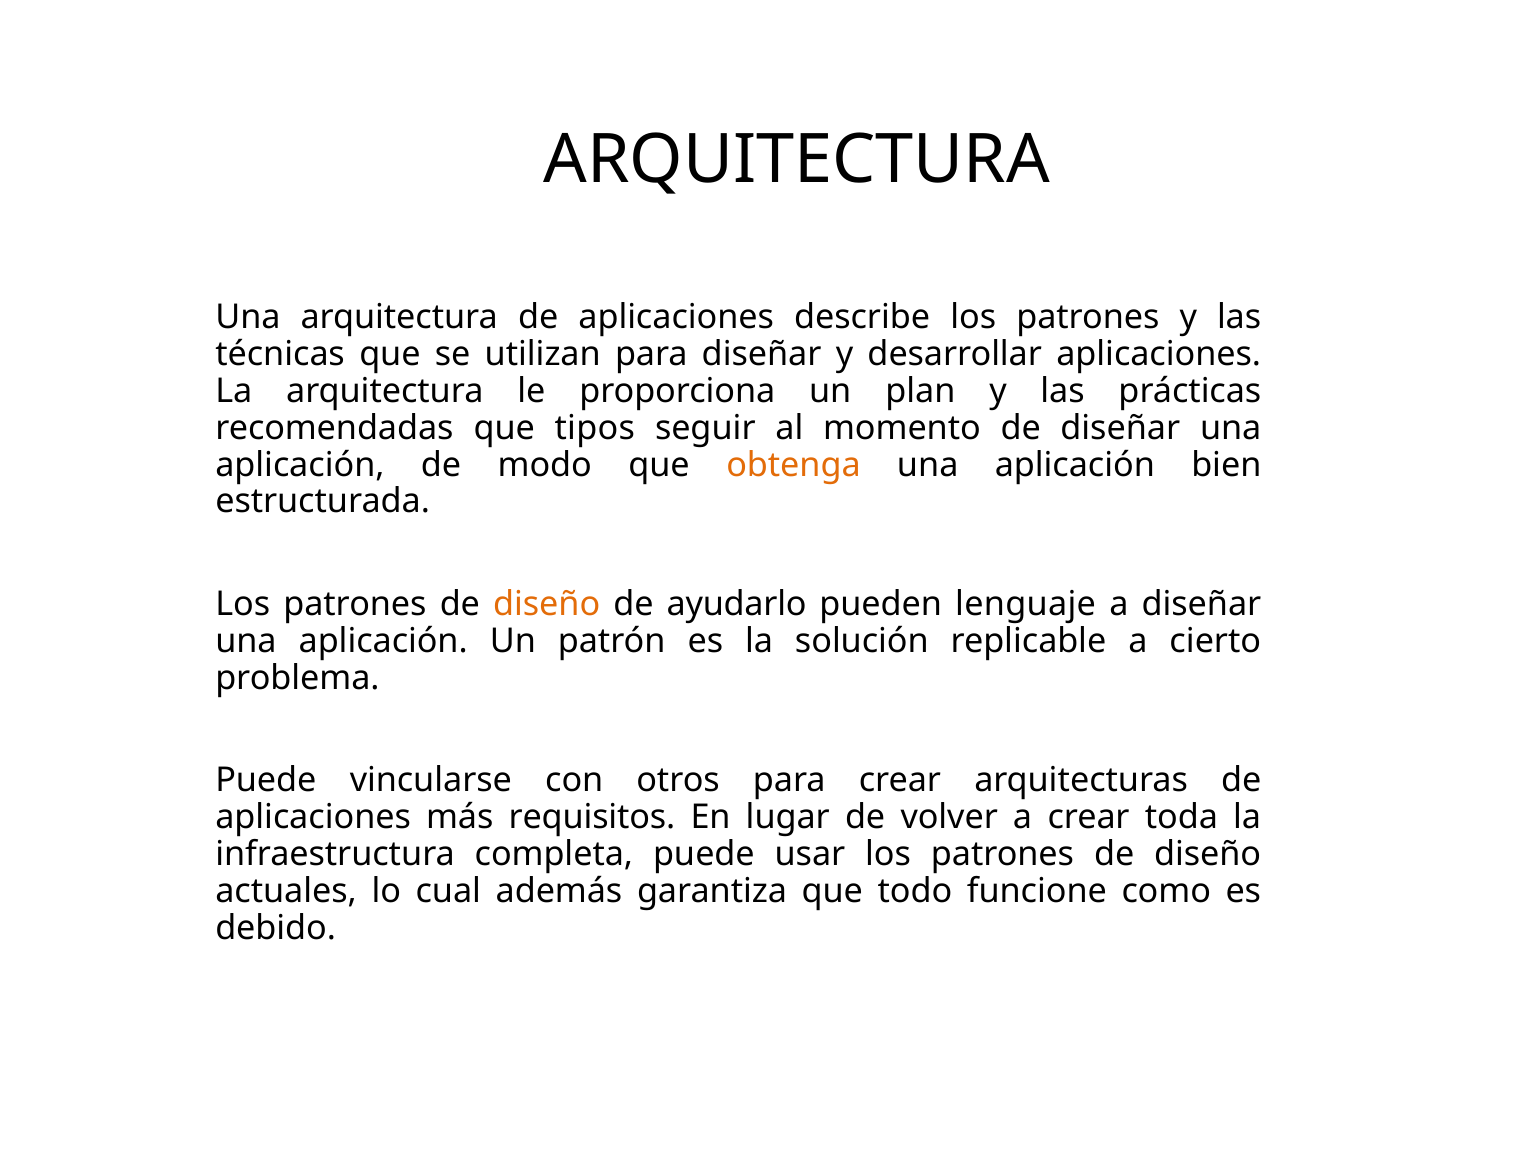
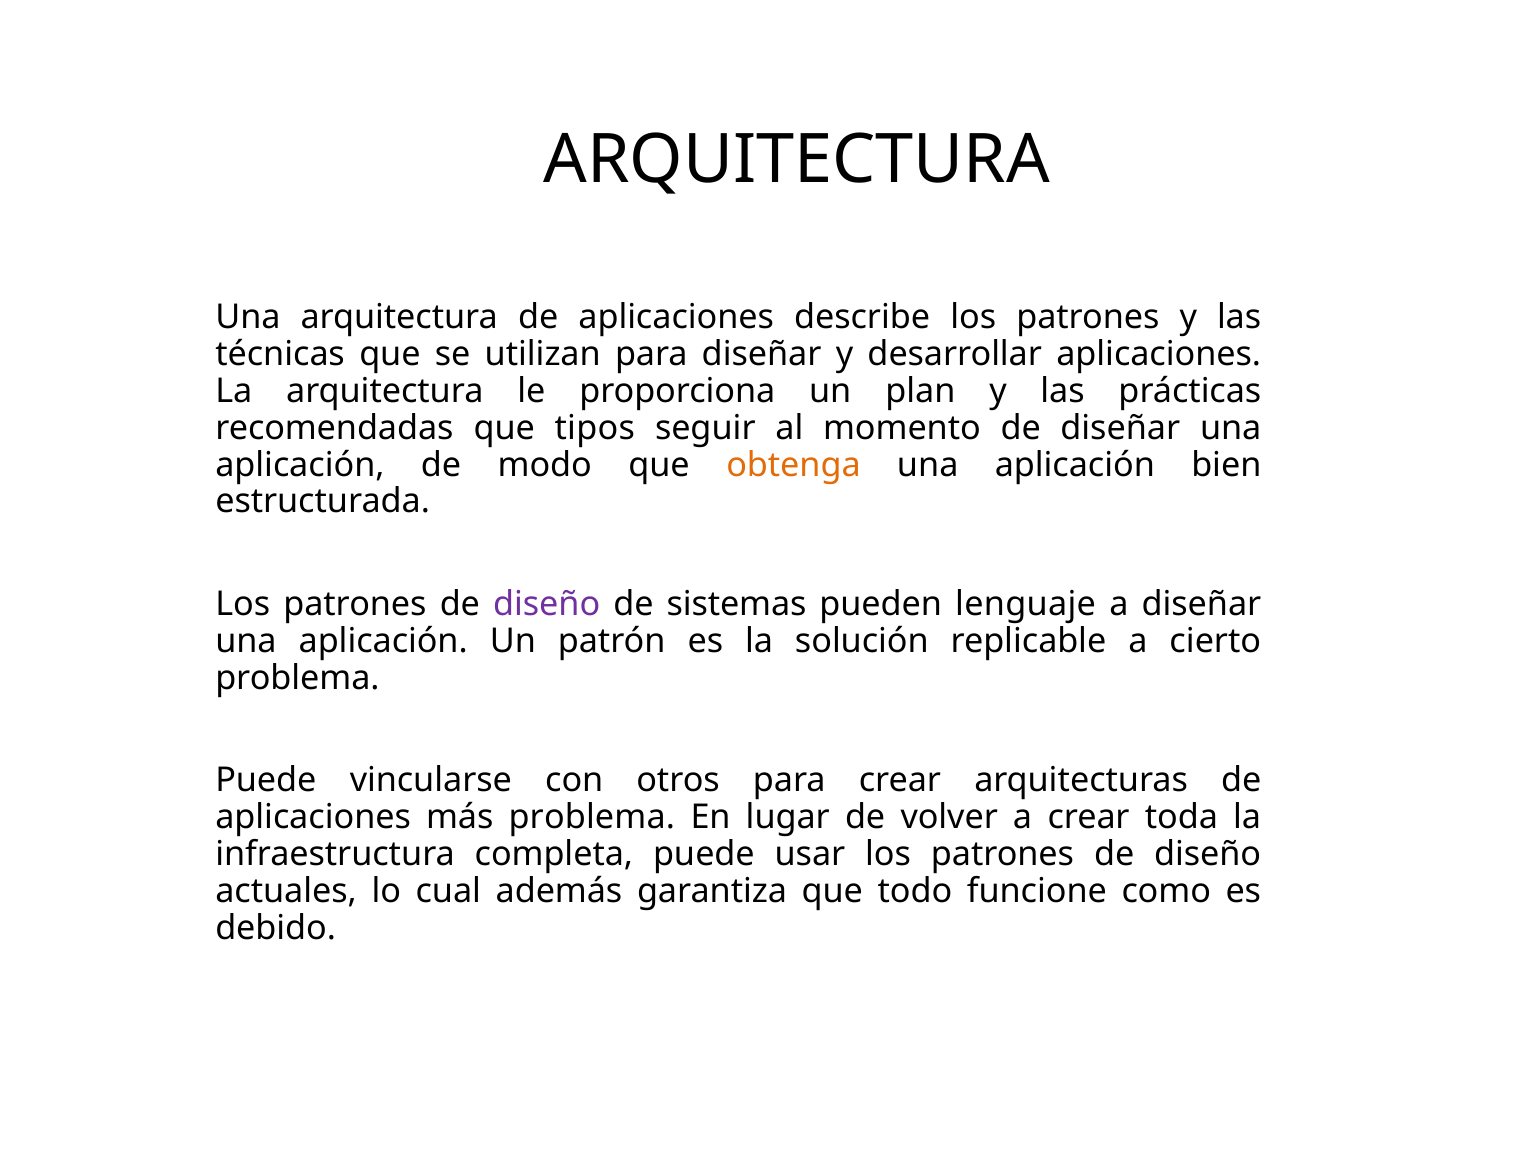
diseño colour: orange -> purple (547, 604)
ayudarlo: ayudarlo -> sistemas (737, 604)
más requisitos: requisitos -> problema (592, 818)
